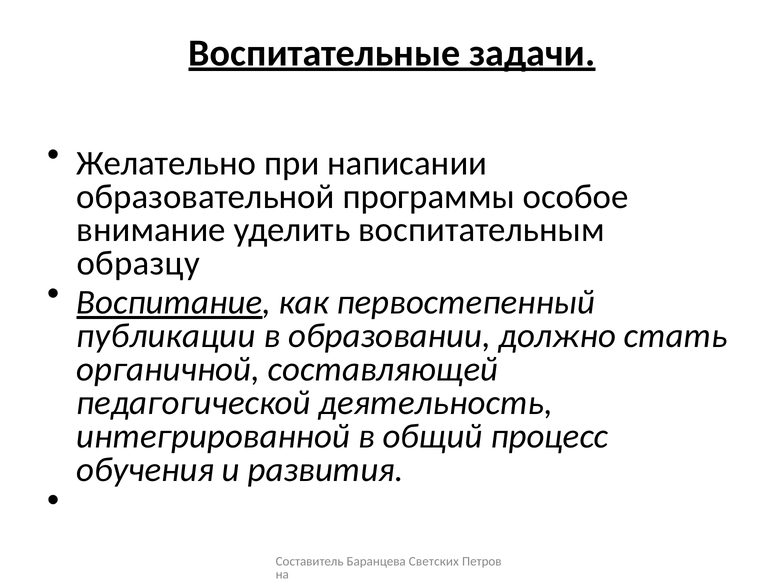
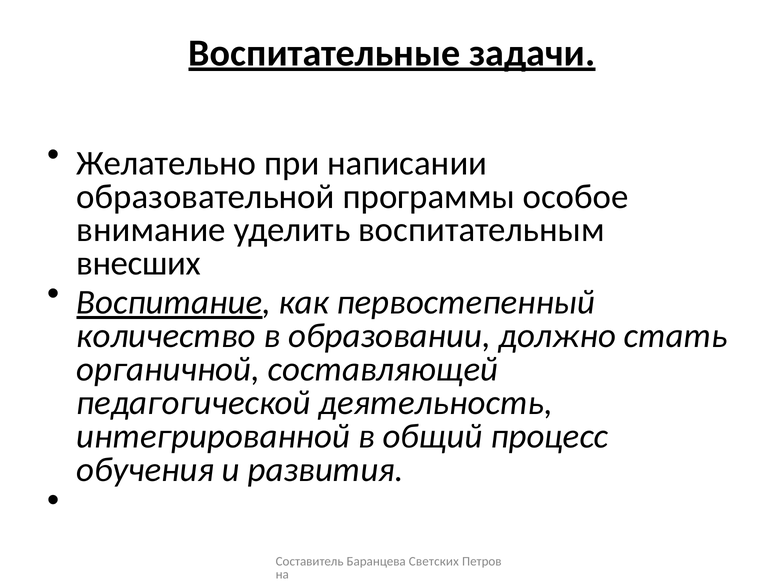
образцу: образцу -> внесших (139, 263)
публикации: публикации -> количество (166, 336)
